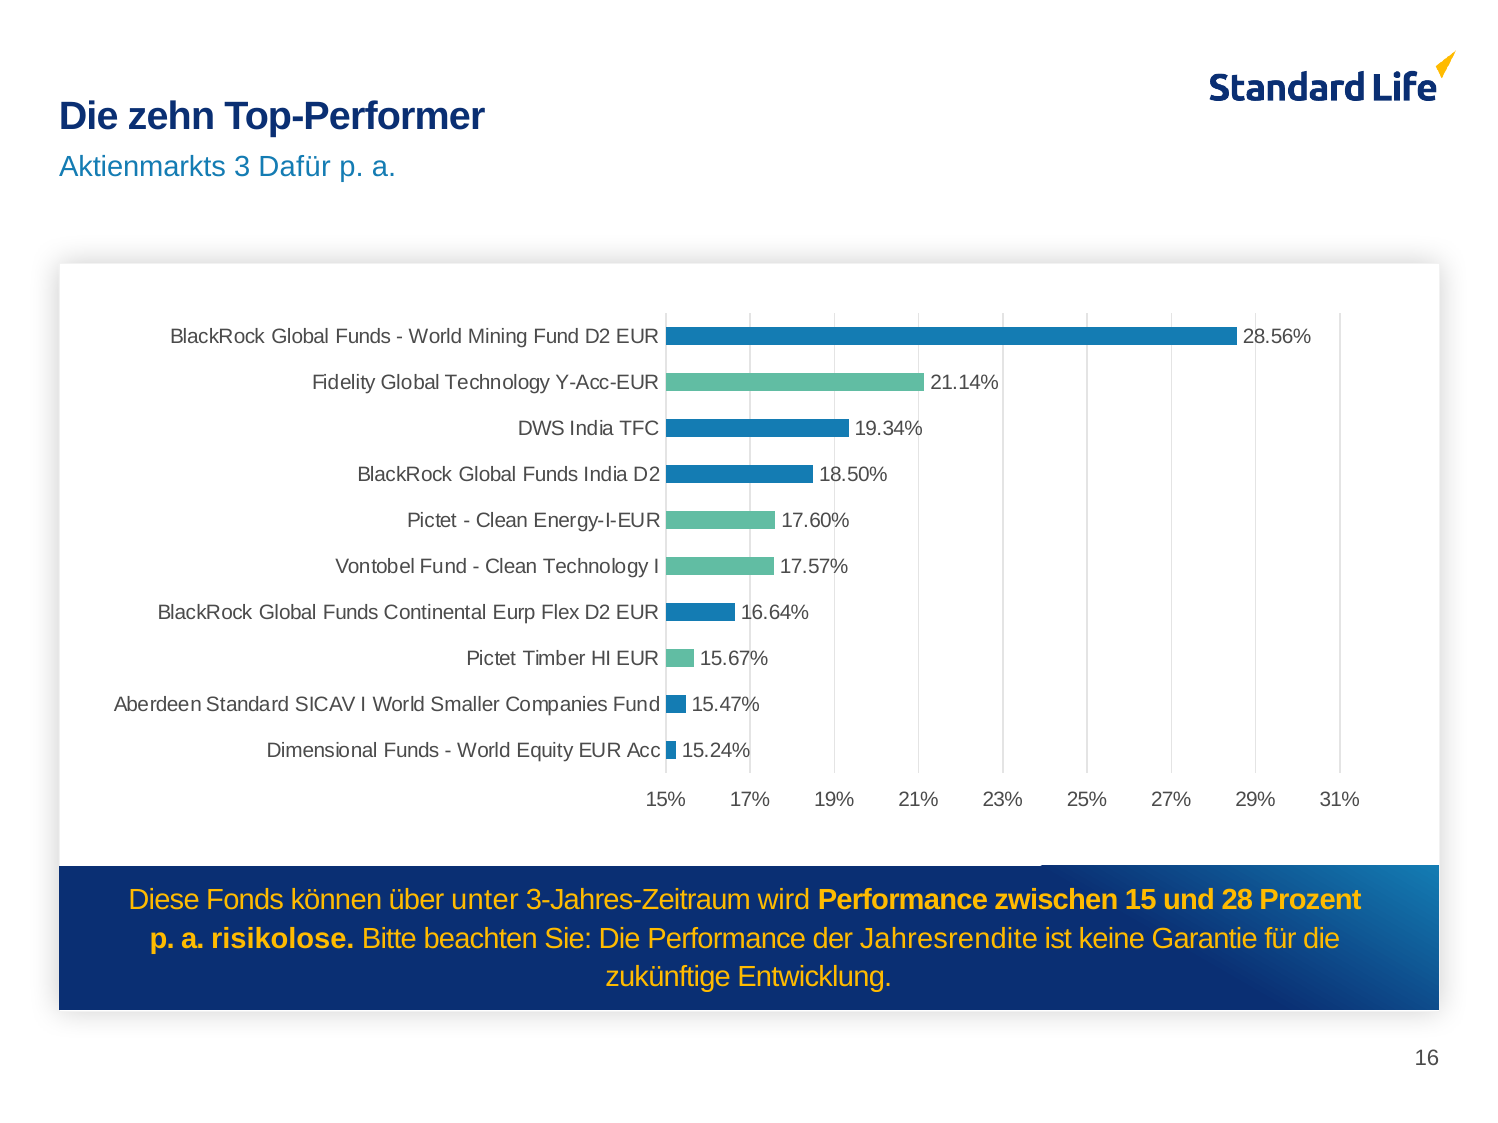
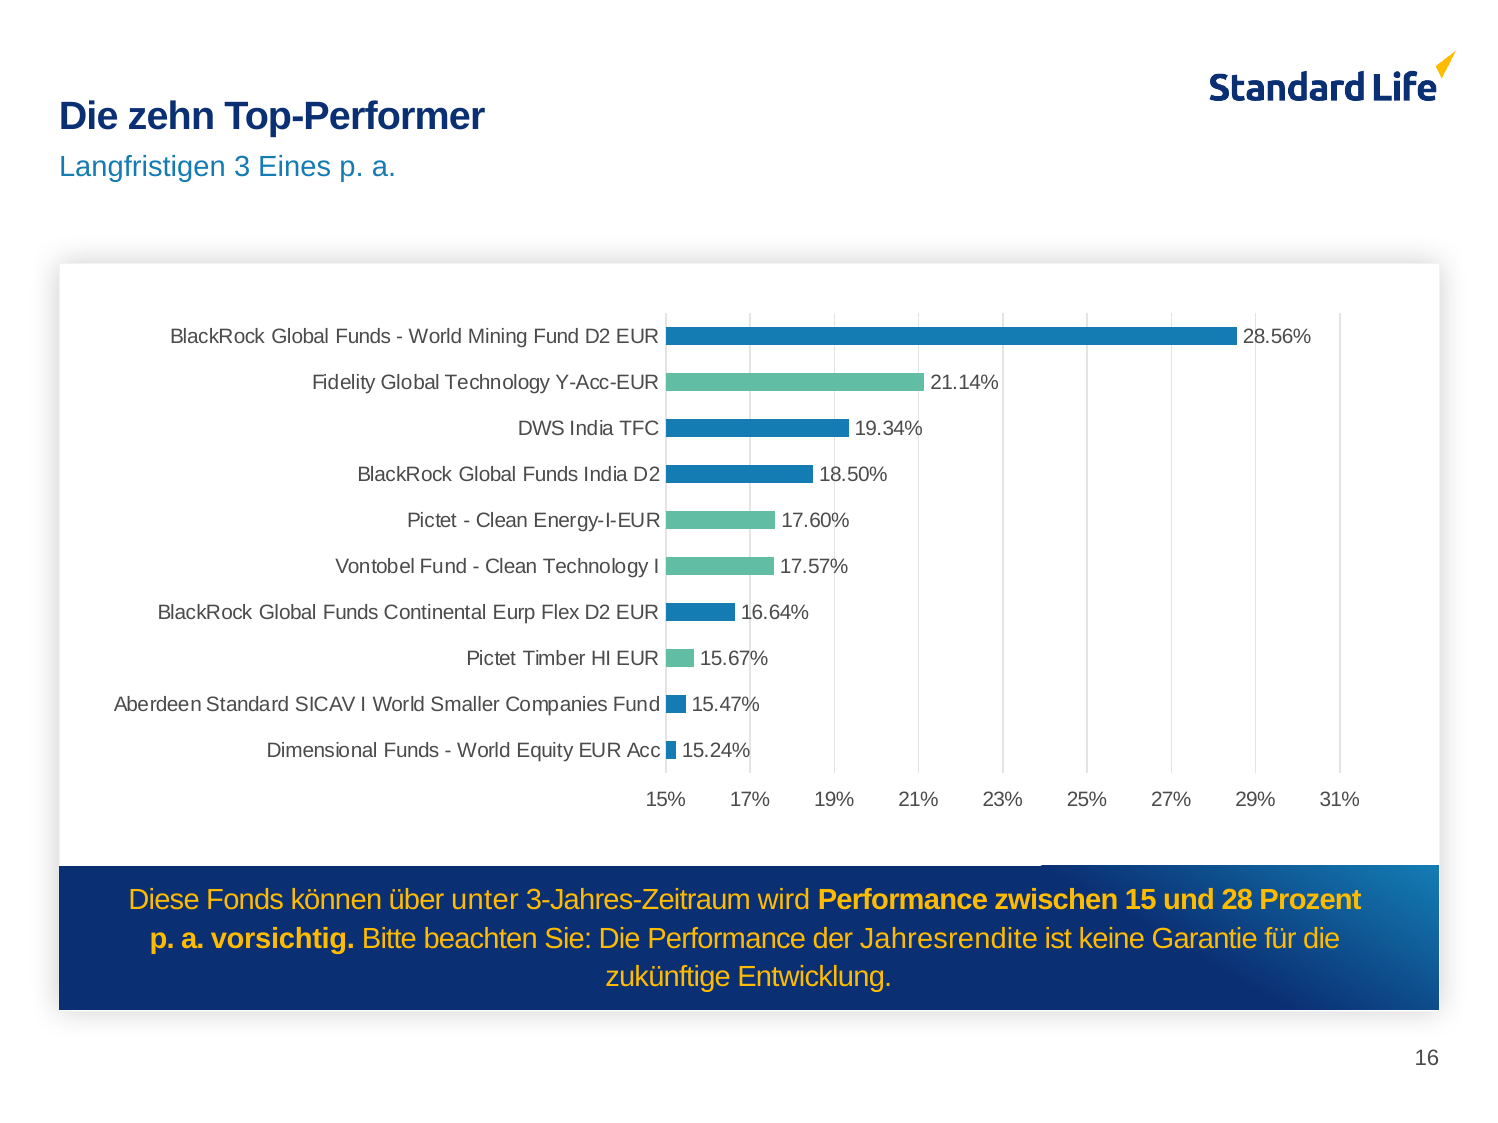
Aktienmarkts: Aktienmarkts -> Langfristigen (142, 167)
Dafür: Dafür -> Eines (295, 167)
risikolose: risikolose -> vorsichtig (283, 939)
